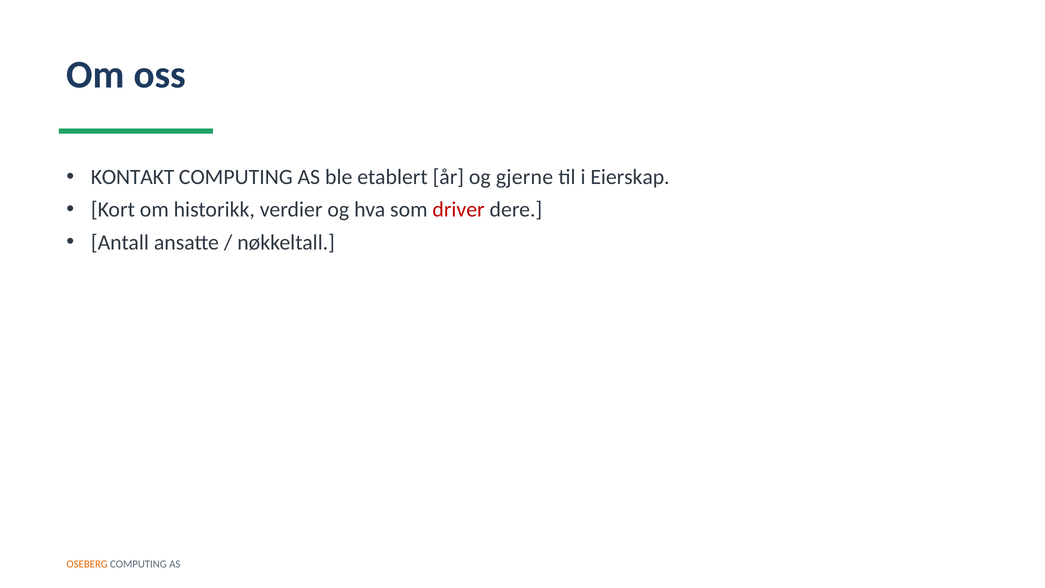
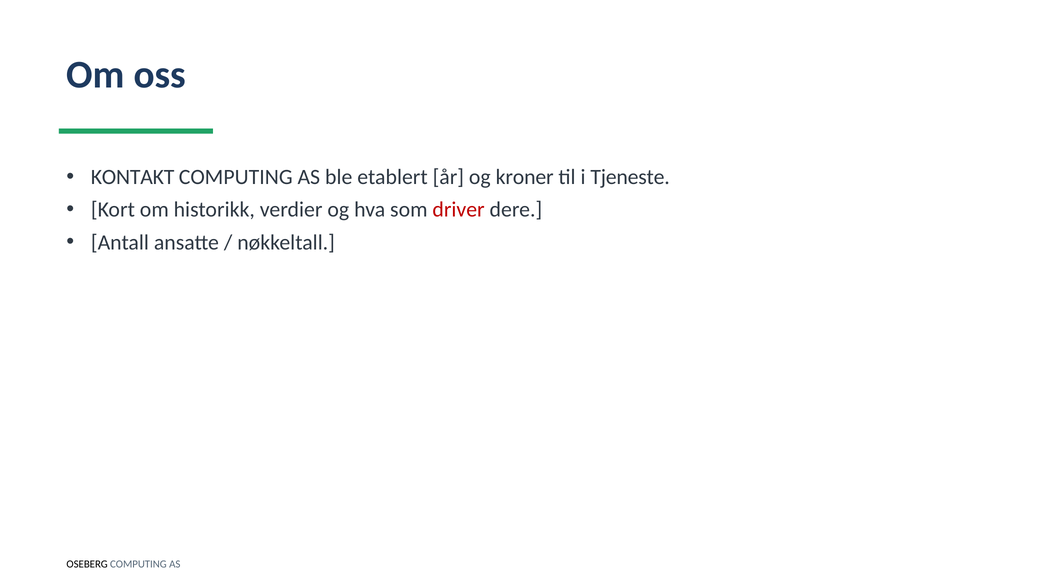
gjerne: gjerne -> kroner (525, 177)
Eierskap: Eierskap -> Tjeneste (630, 177)
OSEBERG colour: orange -> black (87, 564)
